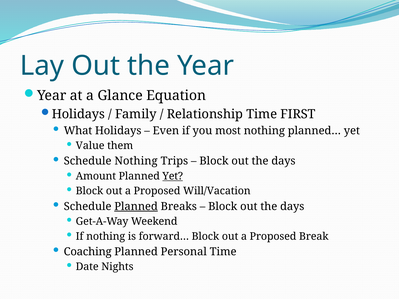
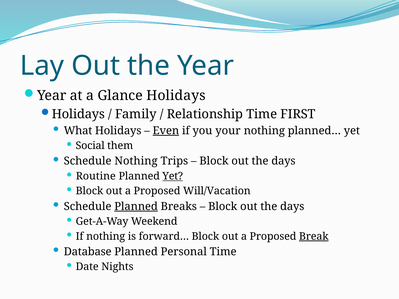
Glance Equation: Equation -> Holidays (176, 96)
Even underline: none -> present (166, 131)
most: most -> your (228, 131)
Value: Value -> Social (90, 146)
Amount: Amount -> Routine (96, 176)
Break underline: none -> present (314, 237)
Coaching: Coaching -> Database (88, 252)
